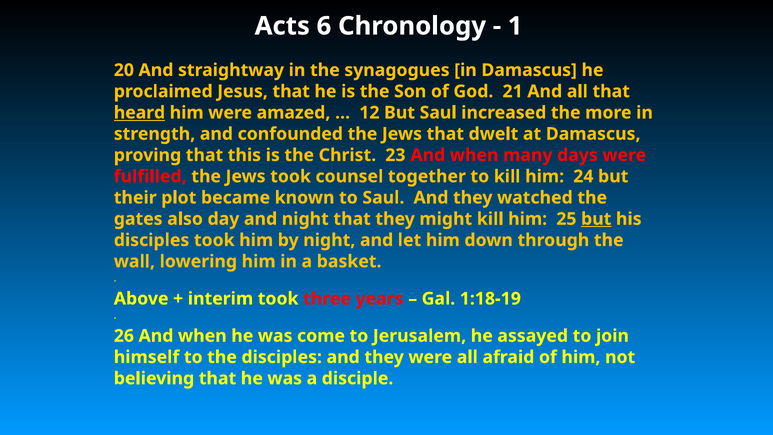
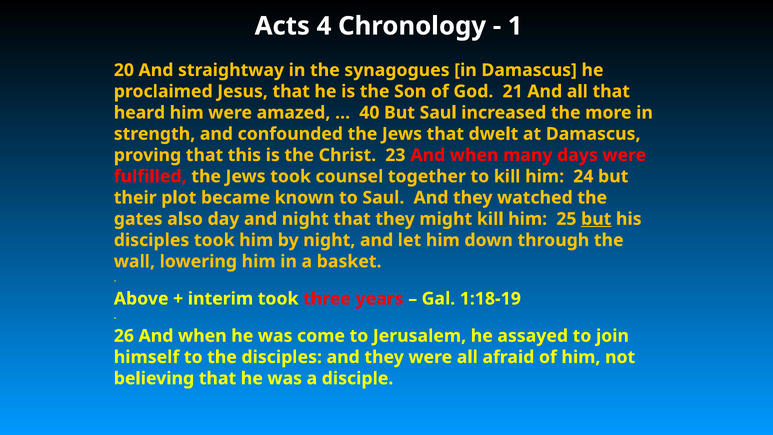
6: 6 -> 4 (324, 26)
heard underline: present -> none (139, 113)
12: 12 -> 40 (369, 113)
